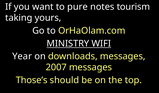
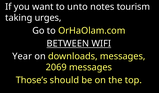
pure: pure -> unto (77, 7)
yours: yours -> urges (48, 18)
MINISTRY: MINISTRY -> BETWEEN (68, 44)
2007: 2007 -> 2069 (56, 67)
